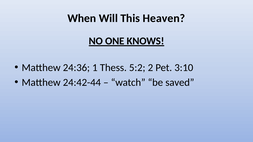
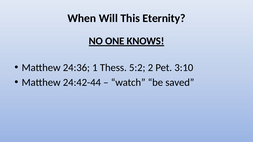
Heaven: Heaven -> Eternity (164, 18)
